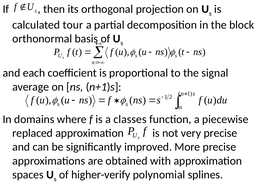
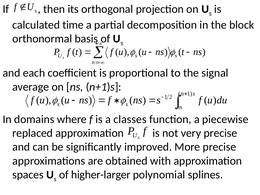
tour: tour -> time (73, 25)
higher-verify: higher-verify -> higher-larger (101, 175)
